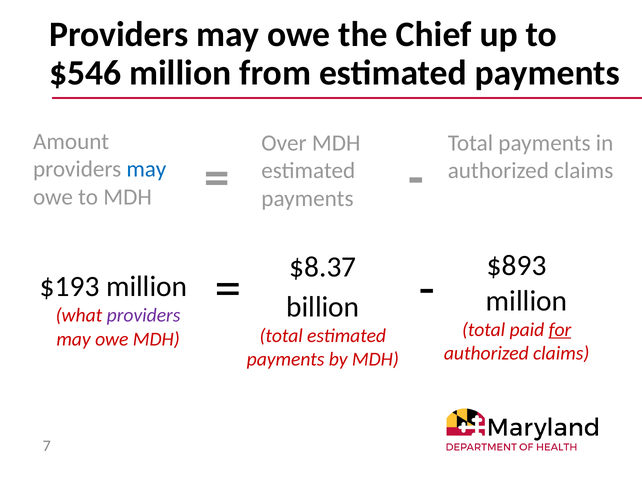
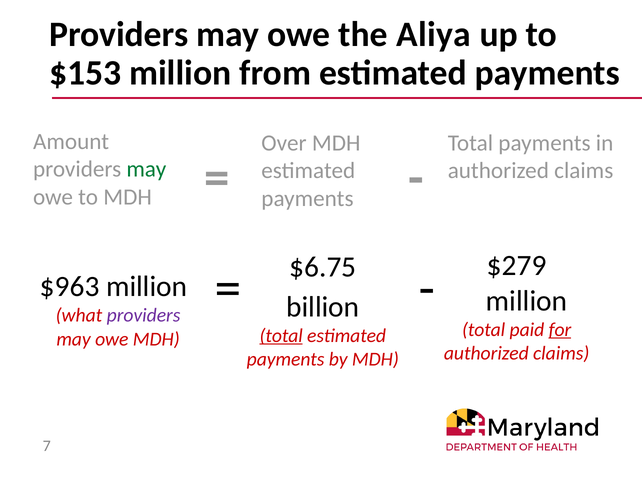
Chief: Chief -> Aliya (434, 34)
$546: $546 -> $153 (85, 73)
may colour: blue -> green (146, 169)
$893: $893 -> $279 (517, 265)
$8.37: $8.37 -> $6.75 (323, 267)
$193: $193 -> $963 (70, 286)
total underline: none -> present (281, 335)
